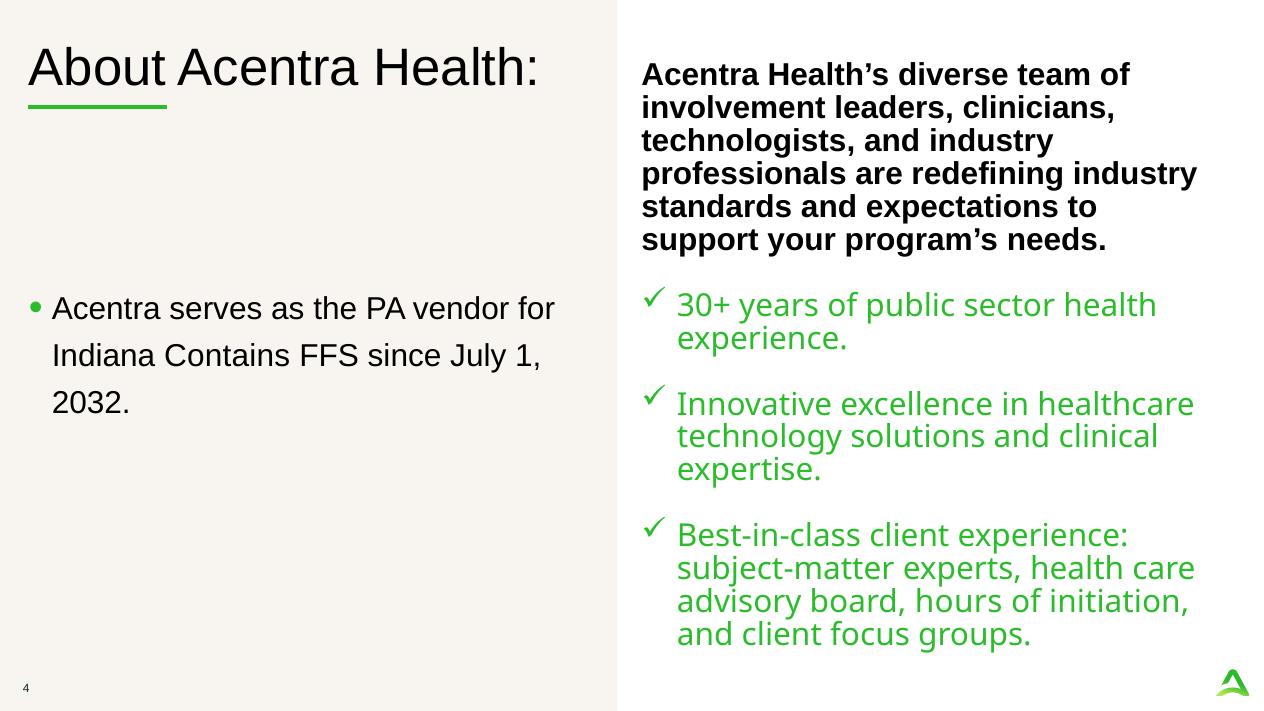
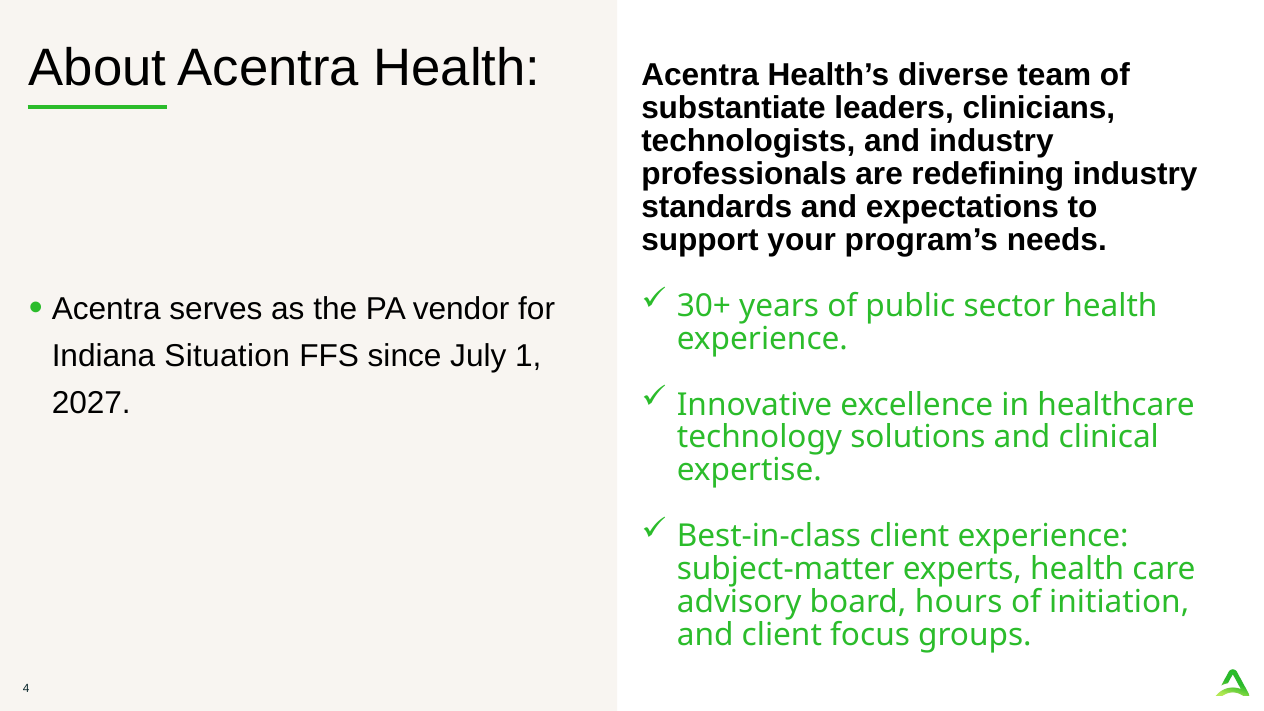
involvement: involvement -> substantiate (734, 108)
Contains: Contains -> Situation (227, 356)
2032: 2032 -> 2027 (91, 404)
